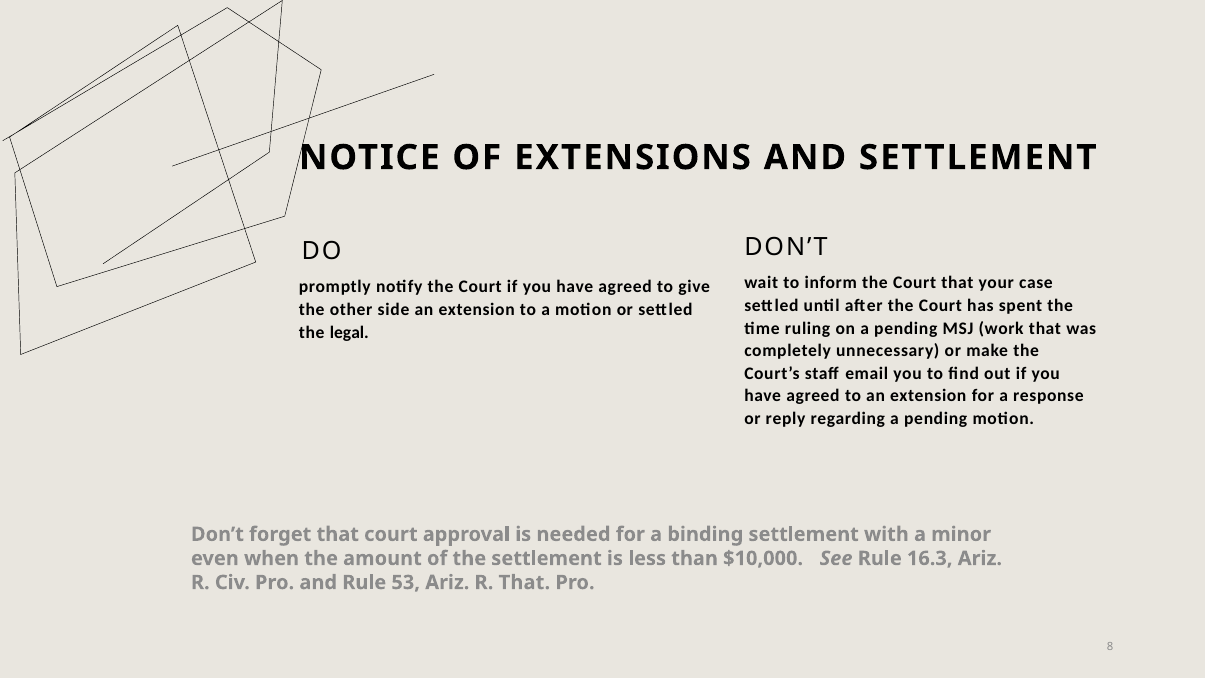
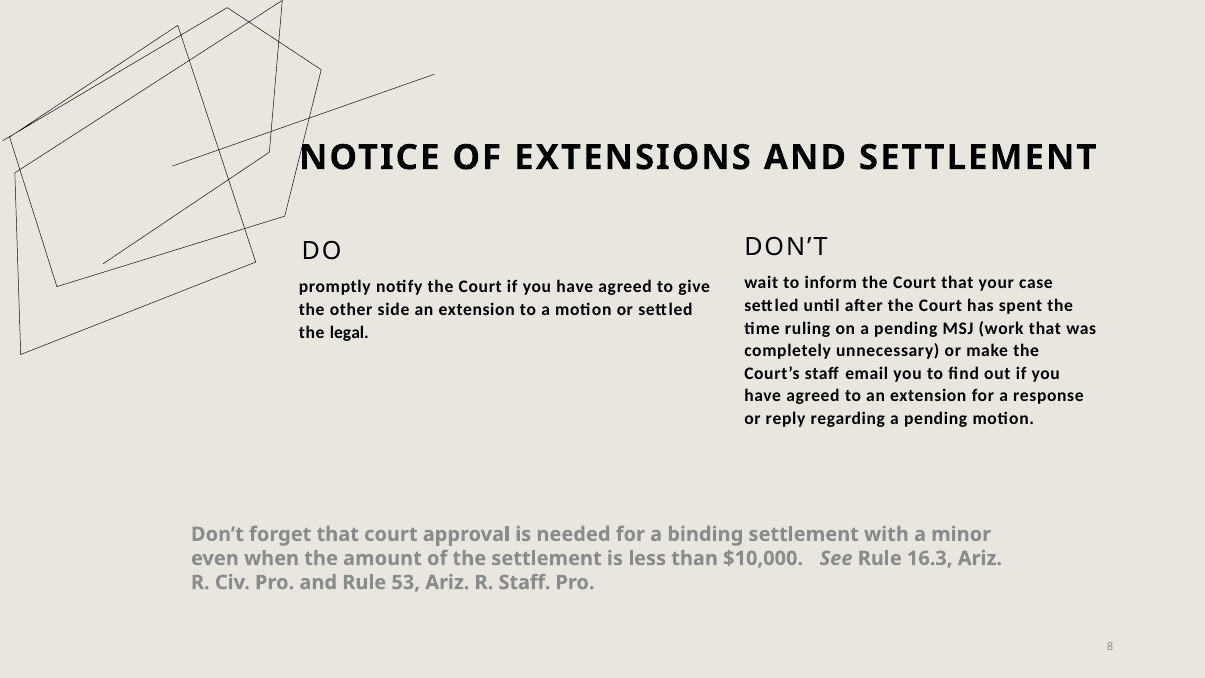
R That: That -> Staff (525, 582)
